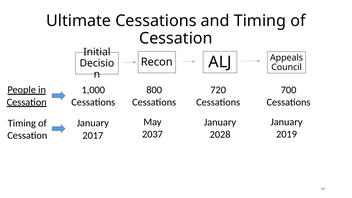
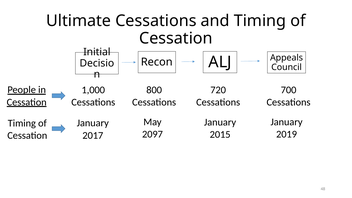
2037: 2037 -> 2097 (152, 134)
2028: 2028 -> 2015 (220, 134)
